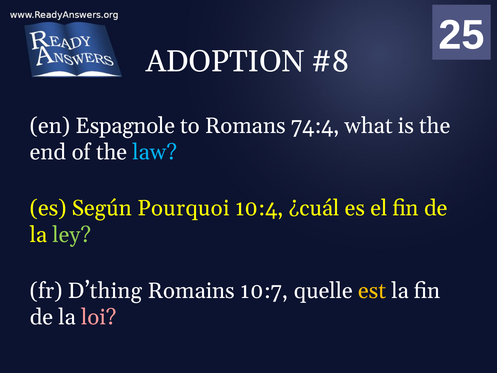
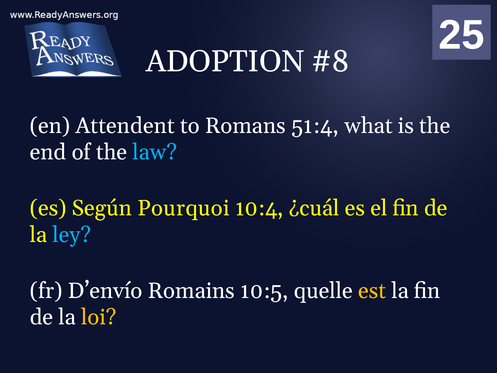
Espagnole: Espagnole -> Attendent (125, 126)
74:4: 74:4 -> 51:4 (315, 126)
ley colour: light green -> light blue (72, 235)
D’thing: D’thing -> D’envío (105, 291)
10:7: 10:7 -> 10:5 (264, 291)
loi colour: pink -> yellow (99, 317)
